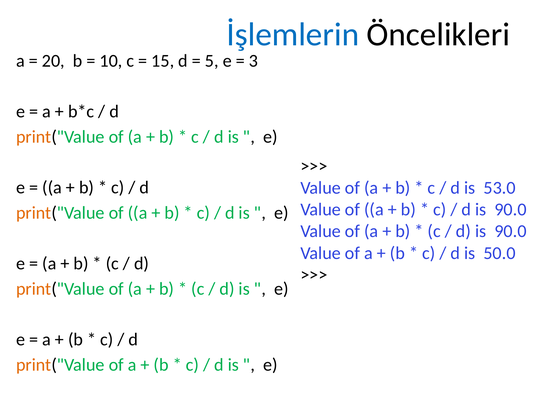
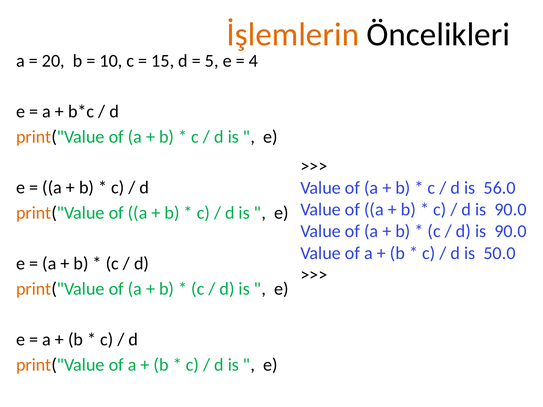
İşlemlerin colour: blue -> orange (293, 35)
3: 3 -> 4 (253, 61)
53.0: 53.0 -> 56.0 (500, 188)
